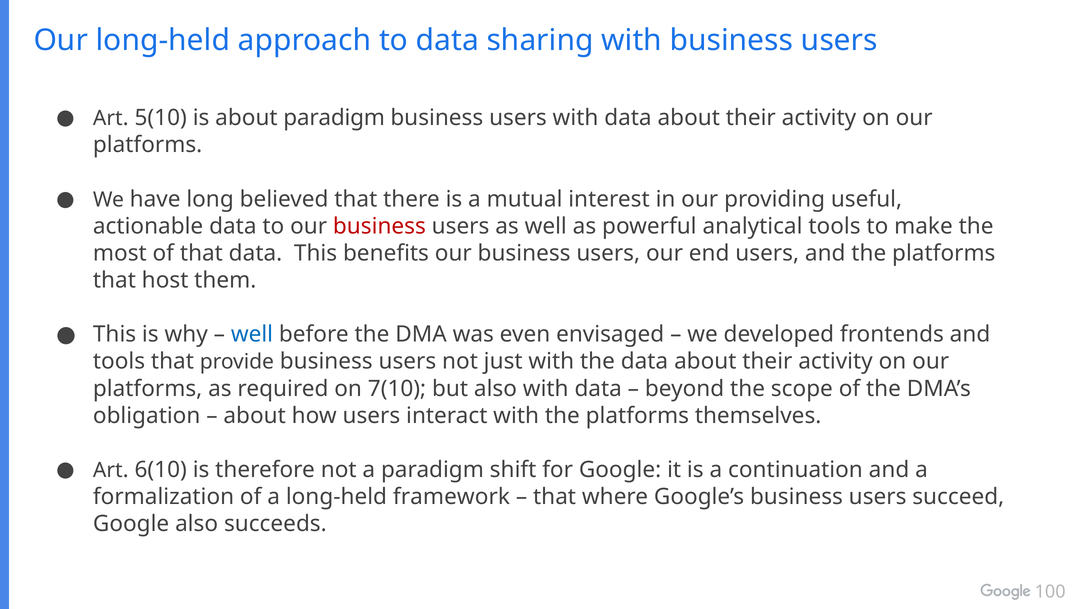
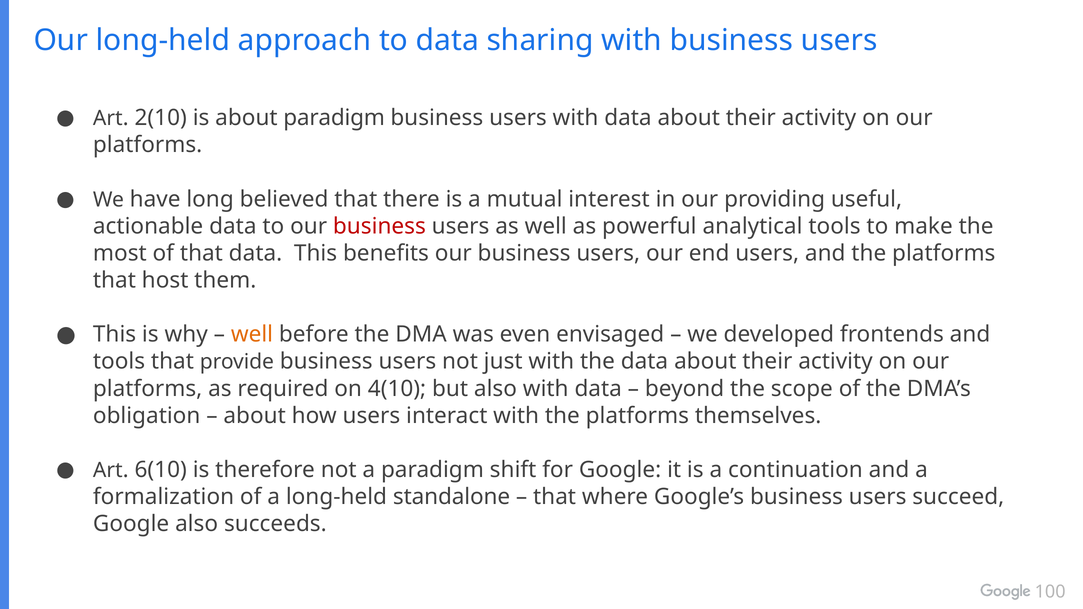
5(10: 5(10 -> 2(10 (161, 118)
well colour: blue -> orange (252, 335)
7(10: 7(10 -> 4(10 (397, 389)
framework: framework -> standalone (452, 497)
